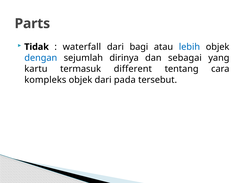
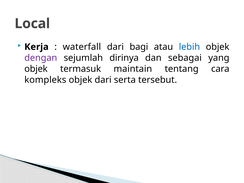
Parts: Parts -> Local (32, 24)
Tidak: Tidak -> Kerja (36, 47)
dengan colour: blue -> purple (41, 58)
kartu: kartu -> objek (36, 69)
different: different -> maintain (133, 69)
pada: pada -> serta (125, 80)
